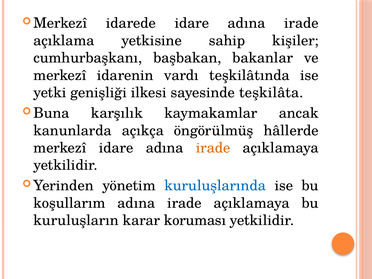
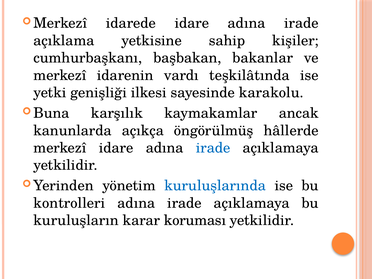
teşkilâta: teşkilâta -> karakolu (271, 93)
irade colour: orange -> blue (213, 148)
koşullarım: koşullarım -> kontrolleri (69, 203)
